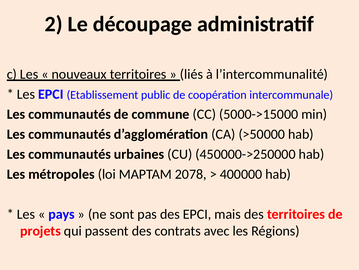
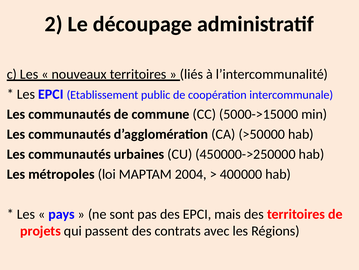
2078: 2078 -> 2004 (191, 174)
